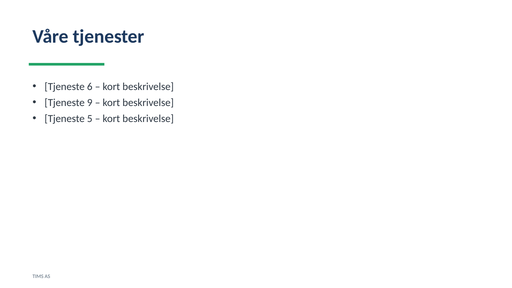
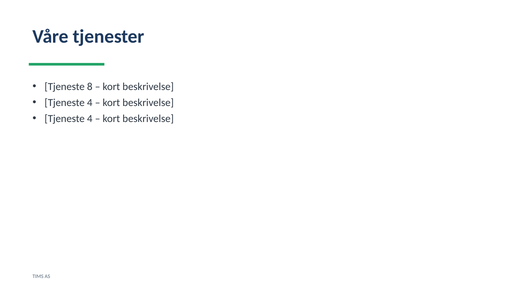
6: 6 -> 8 (90, 87)
9: 9 -> 4 (90, 103)
5: 5 -> 4 (90, 119)
